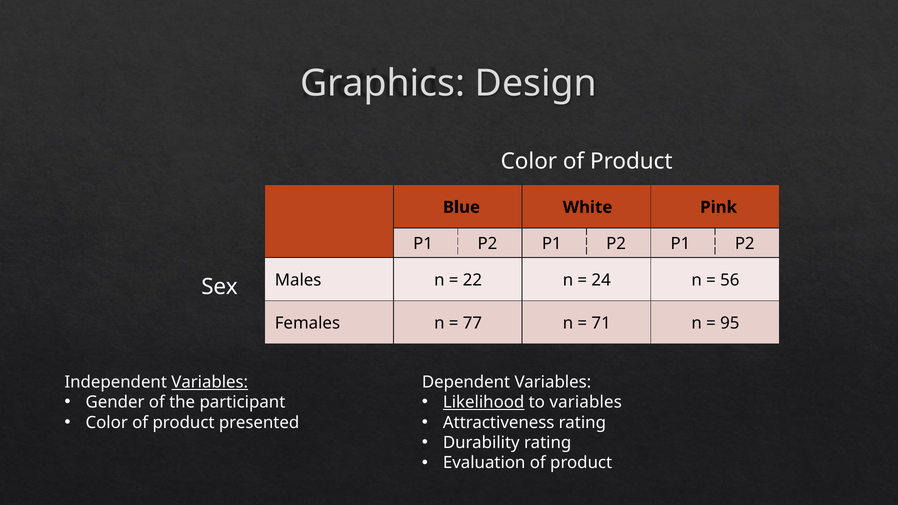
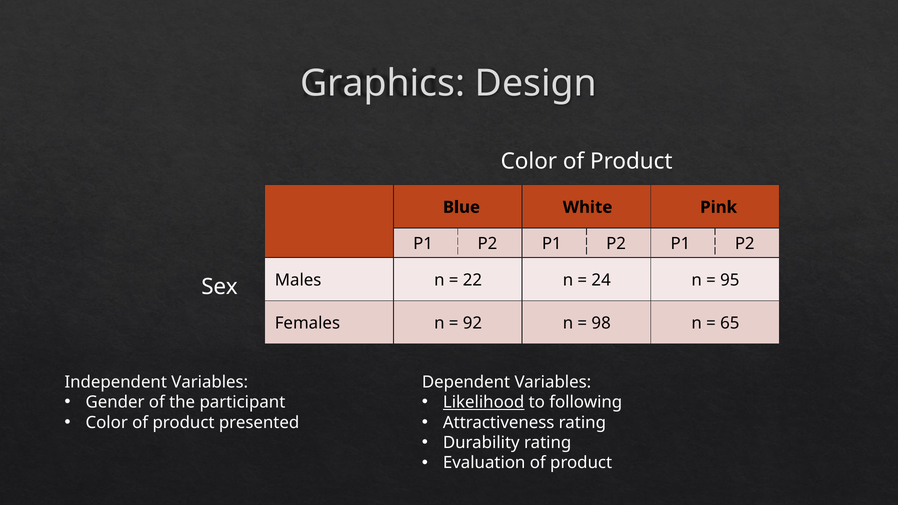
56: 56 -> 95 (730, 280)
77: 77 -> 92 (472, 323)
71: 71 -> 98 (601, 323)
95: 95 -> 65 (730, 323)
Variables underline: present -> none (210, 382)
to variables: variables -> following (586, 402)
